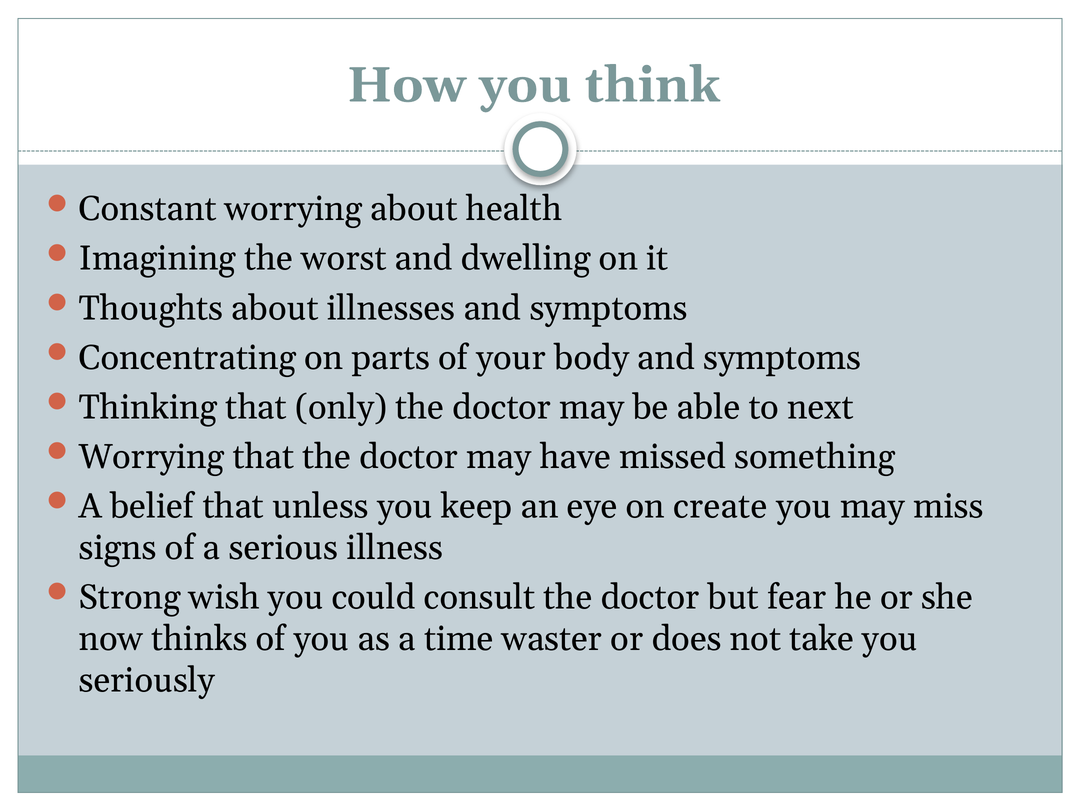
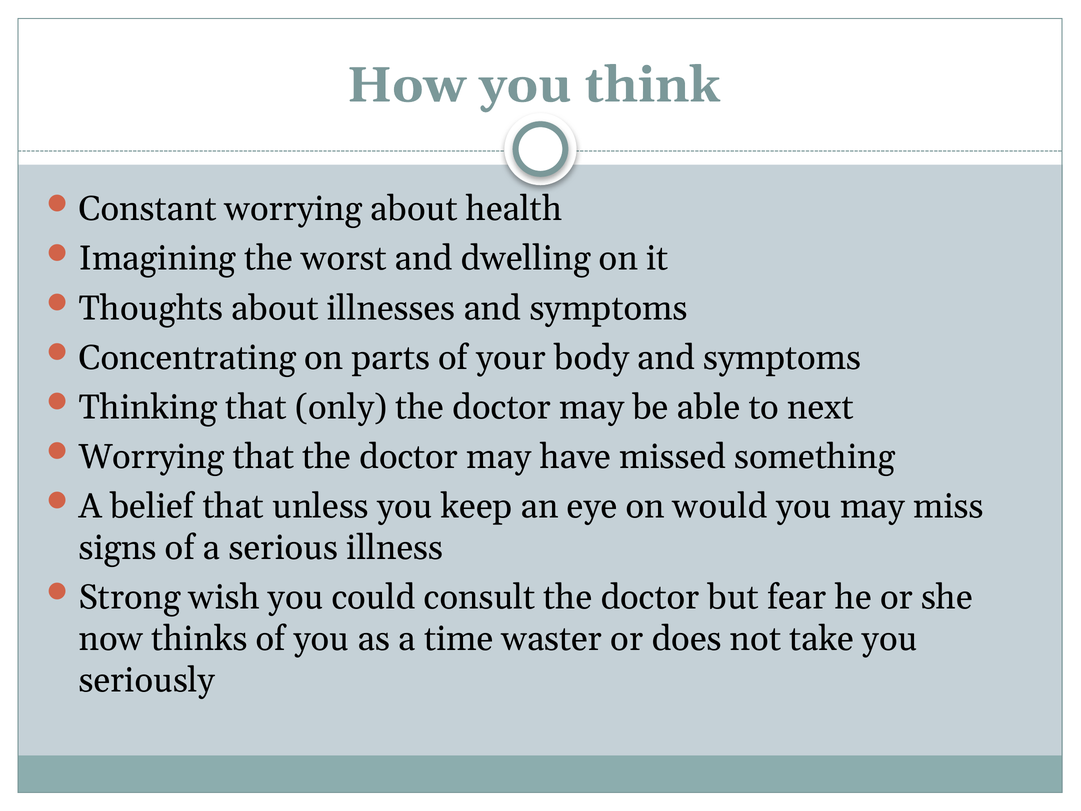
create: create -> would (720, 506)
